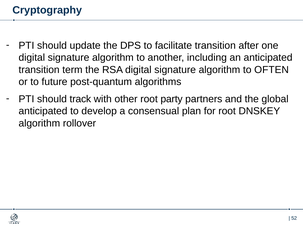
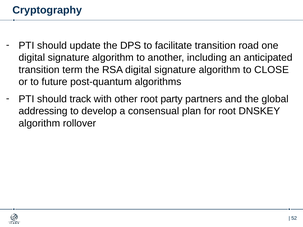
after: after -> road (249, 46)
OFTEN: OFTEN -> CLOSE (272, 70)
anticipated: anticipated -> addressing (43, 111)
